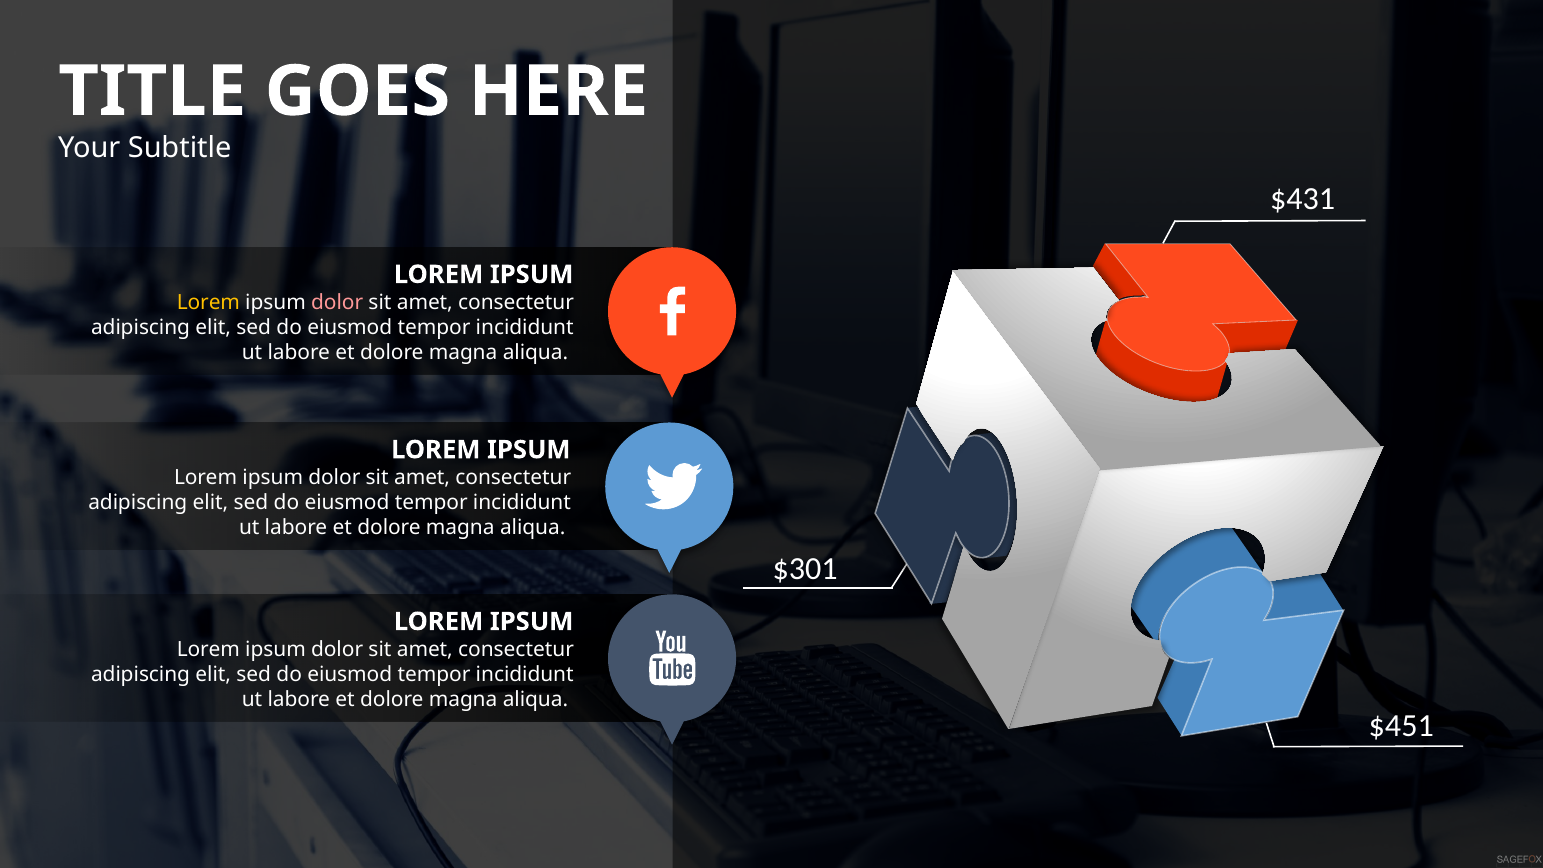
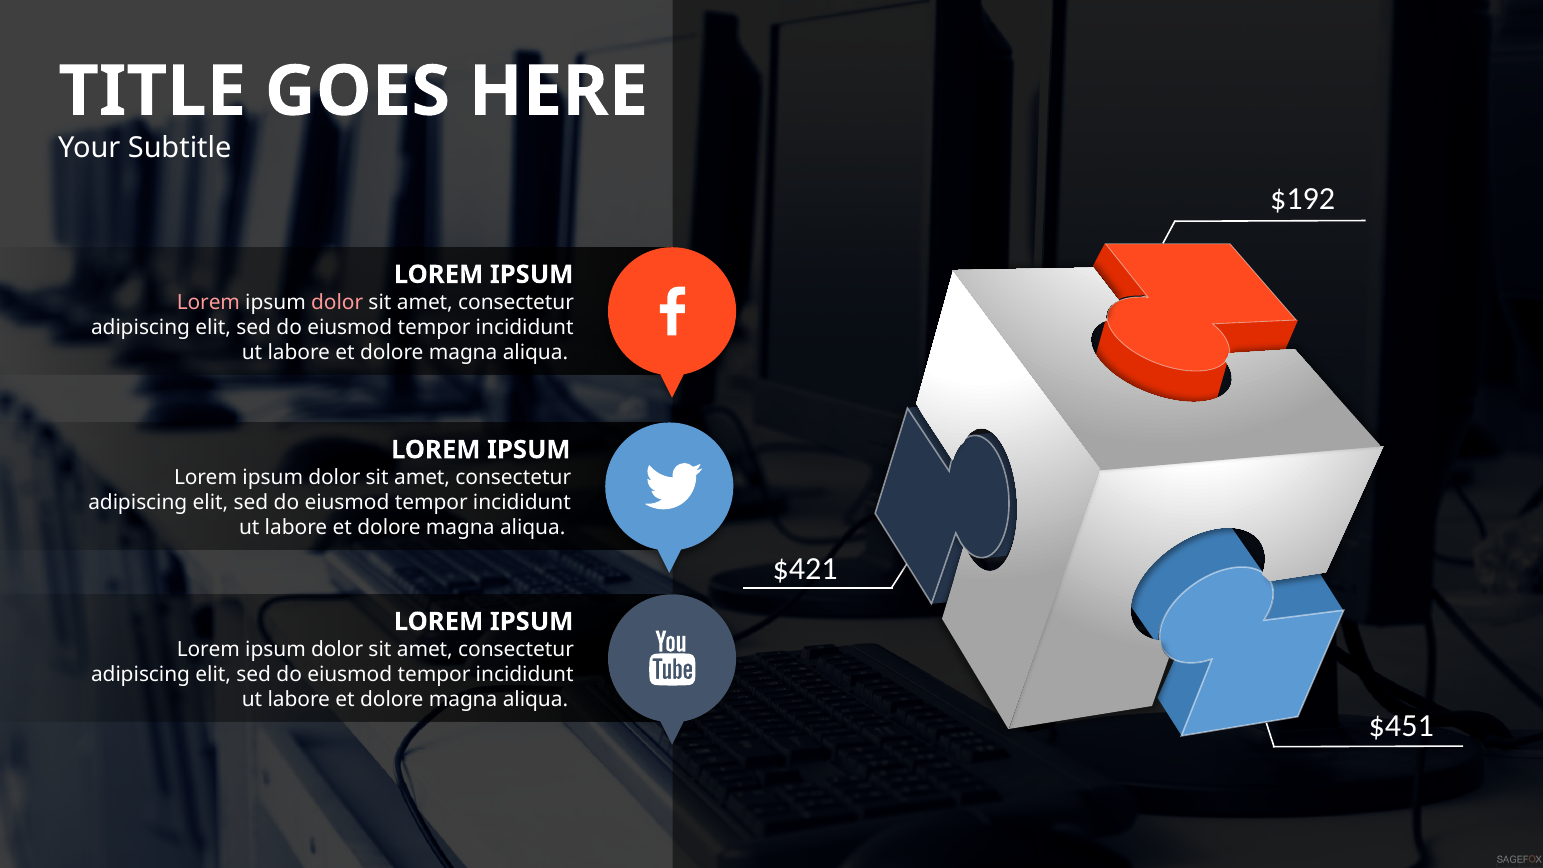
$431: $431 -> $192 (1303, 199)
Lorem colour: yellow -> pink (208, 302)
$301: $301 -> $421 (805, 569)
